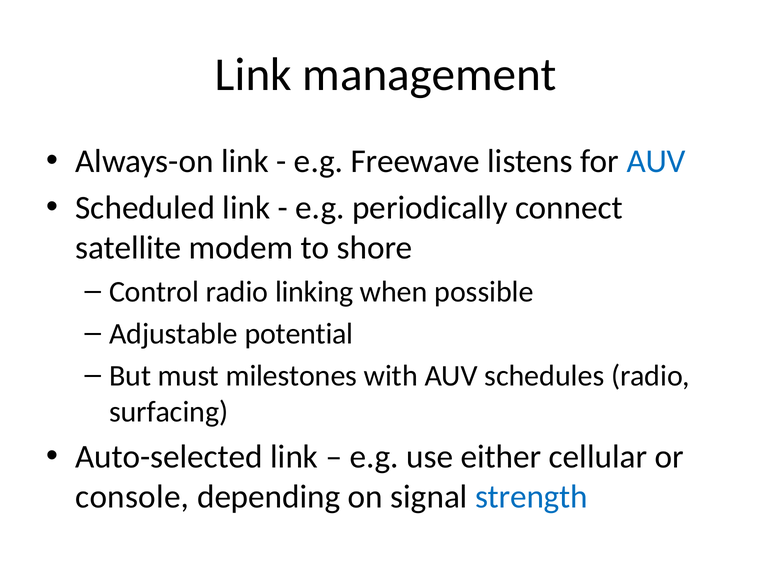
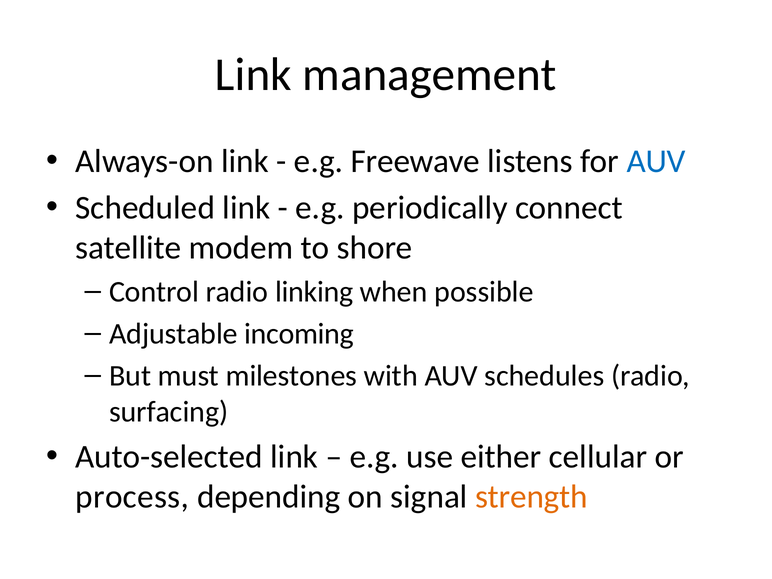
potential: potential -> incoming (299, 334)
console: console -> process (132, 497)
strength colour: blue -> orange (531, 497)
